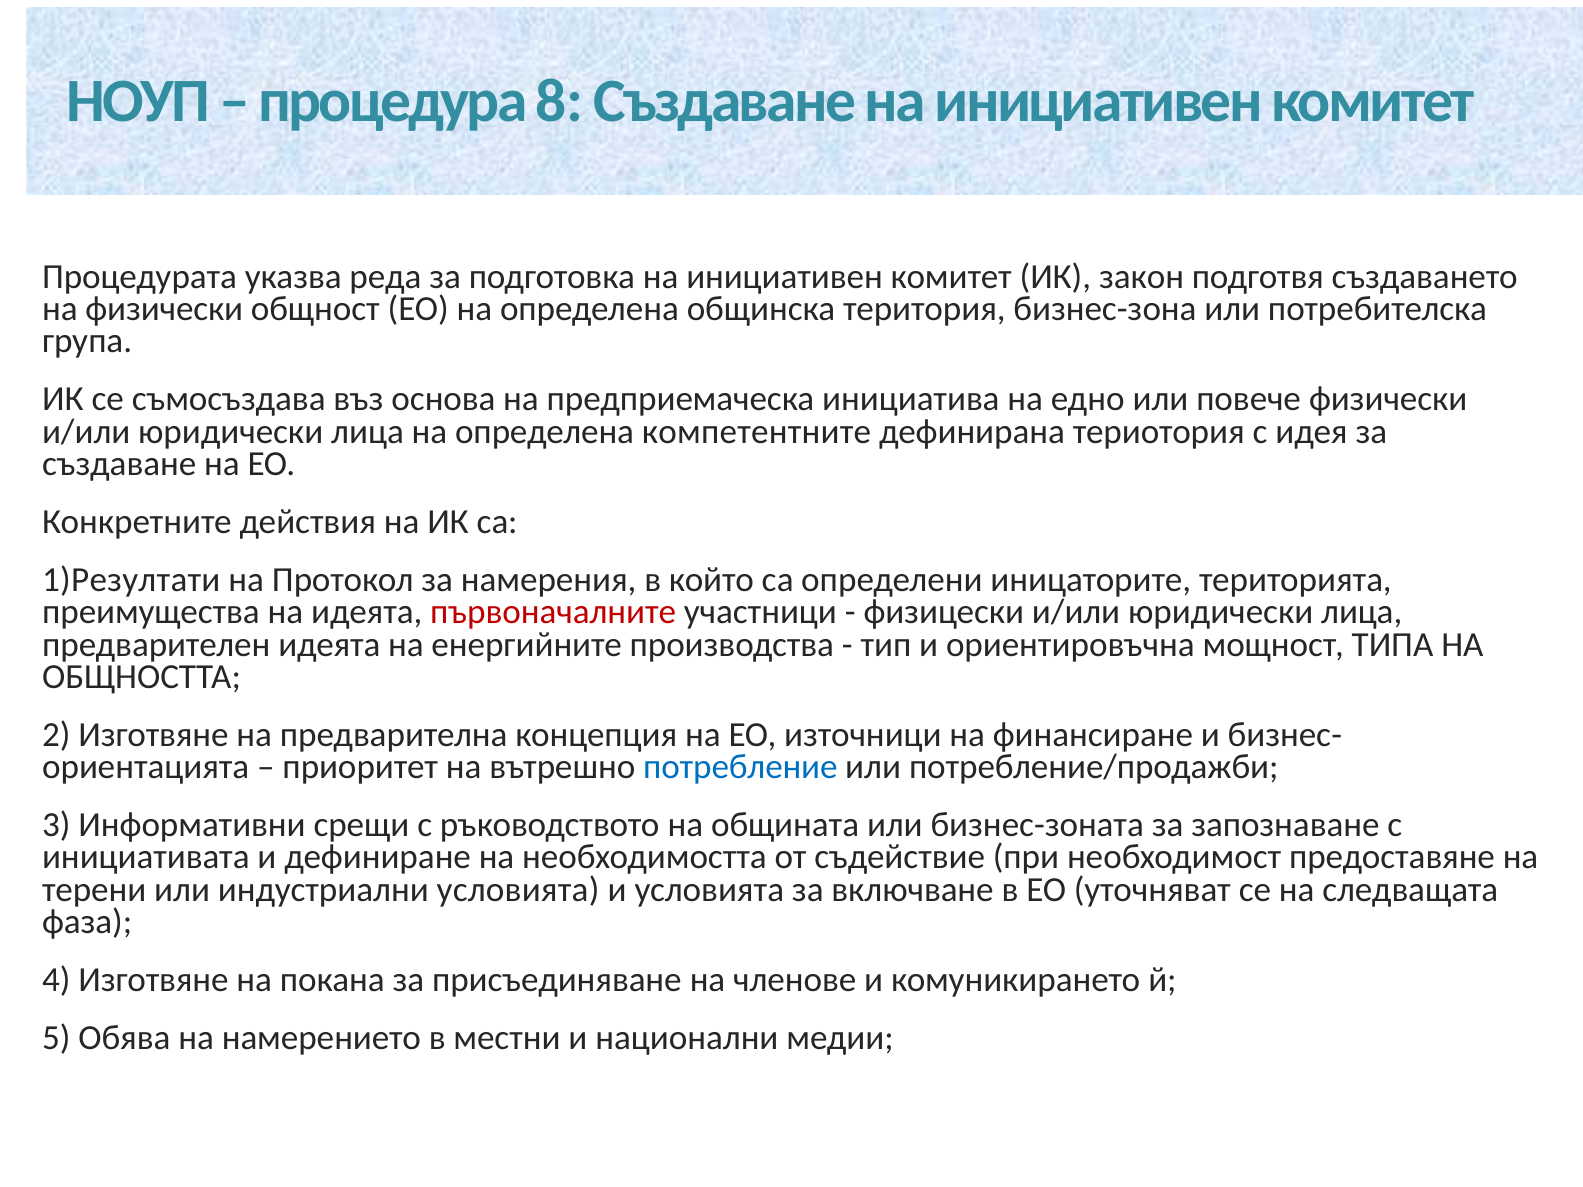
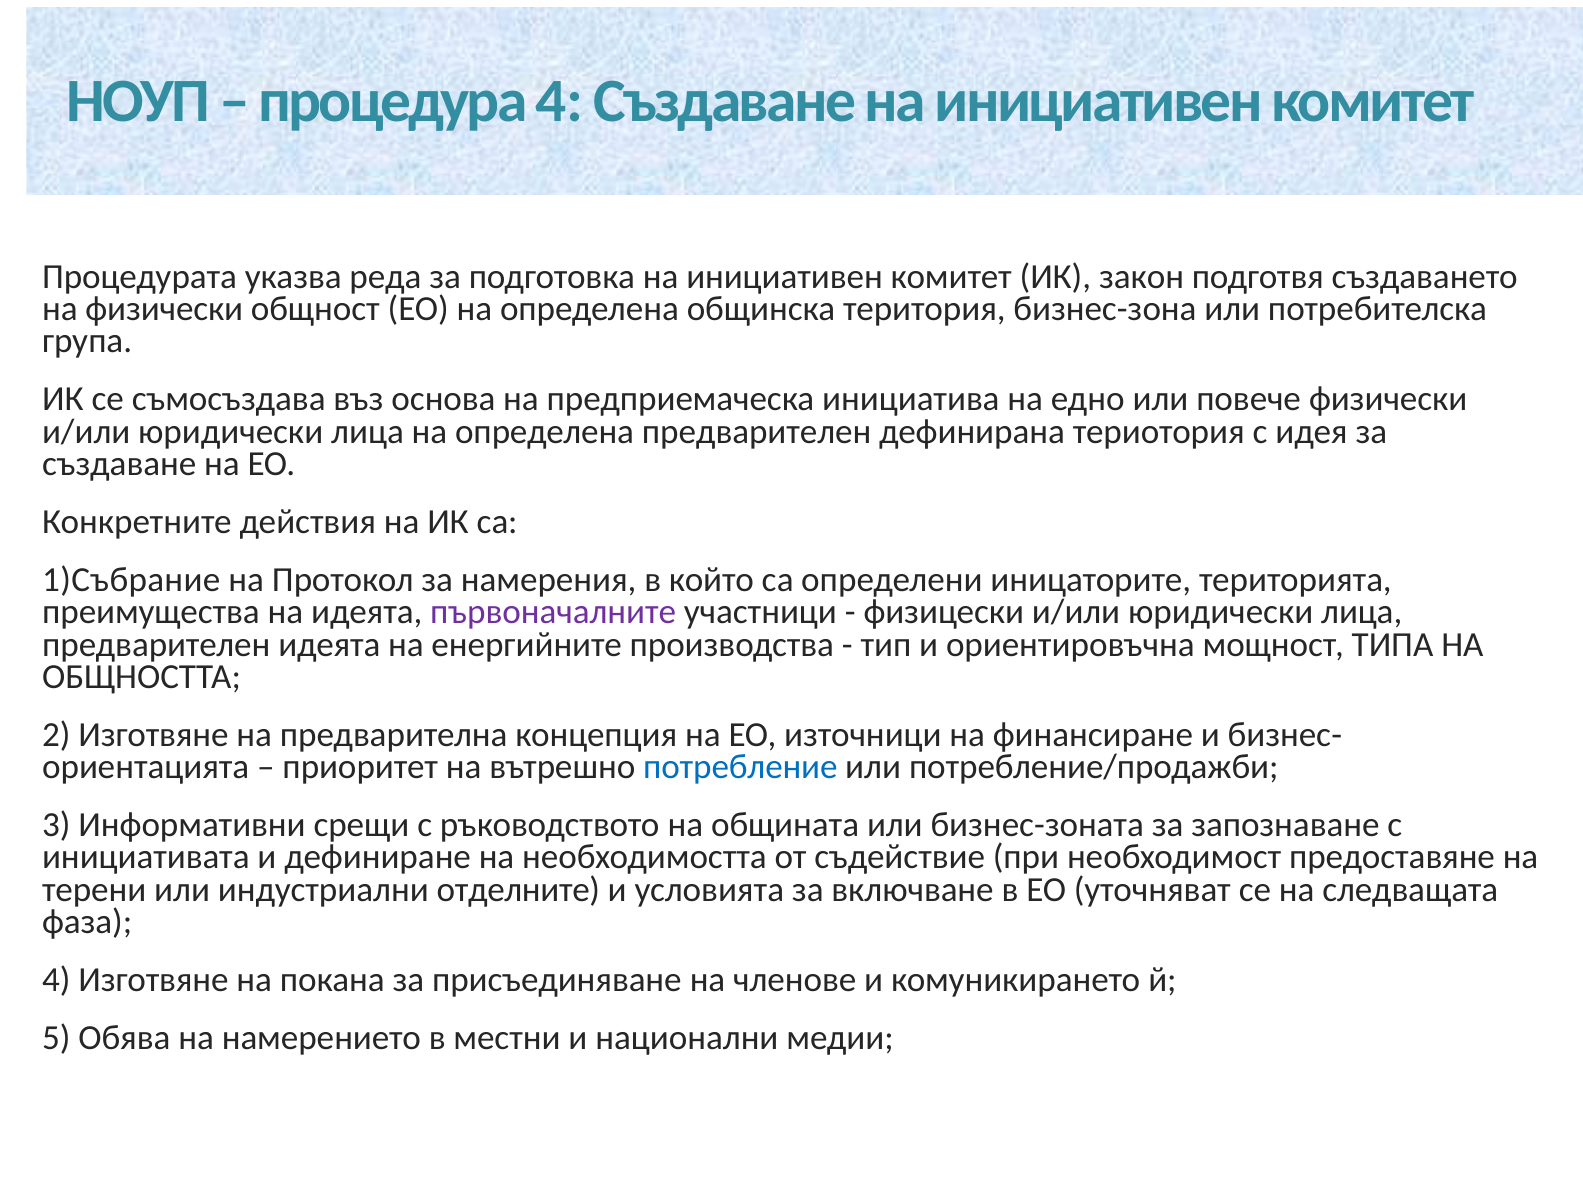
процедура 8: 8 -> 4 (559, 101)
определена компетентните: компетентните -> предварителен (757, 432)
1)Резултати: 1)Резултати -> 1)Събрание (131, 580)
първоначалните colour: red -> purple (553, 612)
индустриални условията: условията -> отделните (518, 890)
